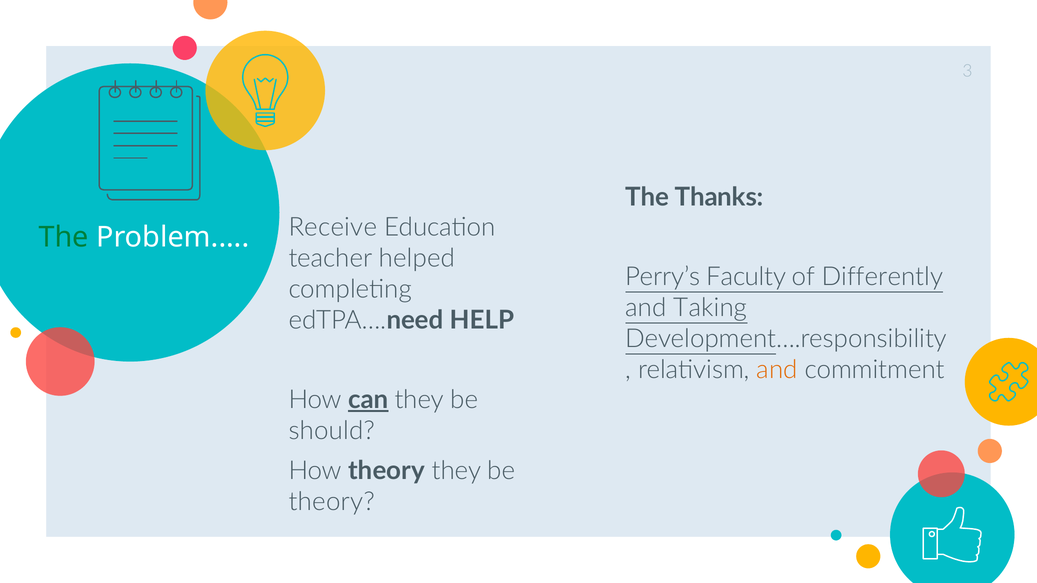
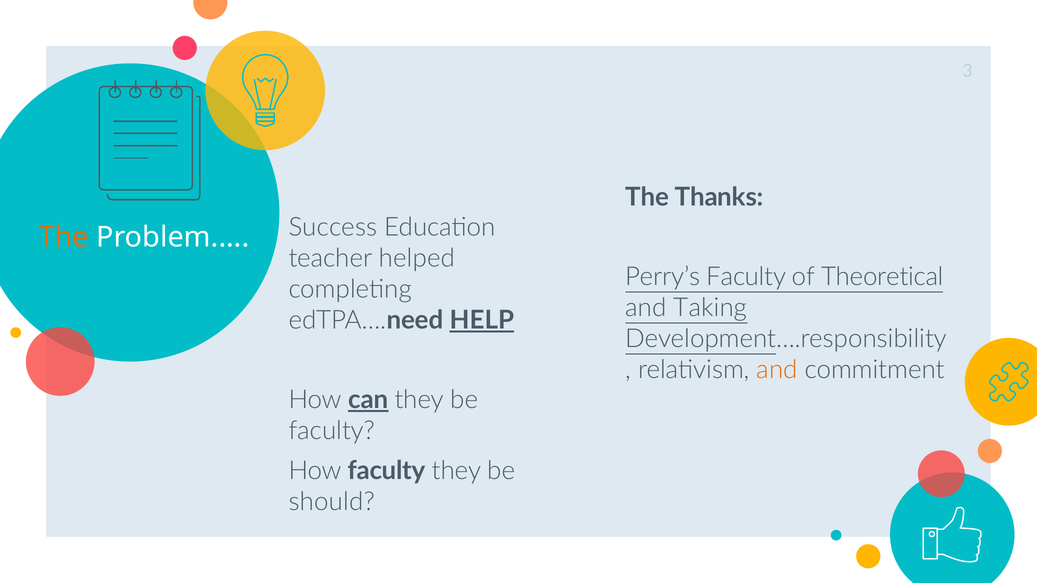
The colour: green -> orange (64, 237)
Receive: Receive -> Success (333, 227)
Differently: Differently -> Theoretical (882, 277)
HELP underline: none -> present (482, 321)
should: should -> faculty (332, 431)
How theory: theory -> faculty (387, 471)
theory: theory -> should (332, 502)
